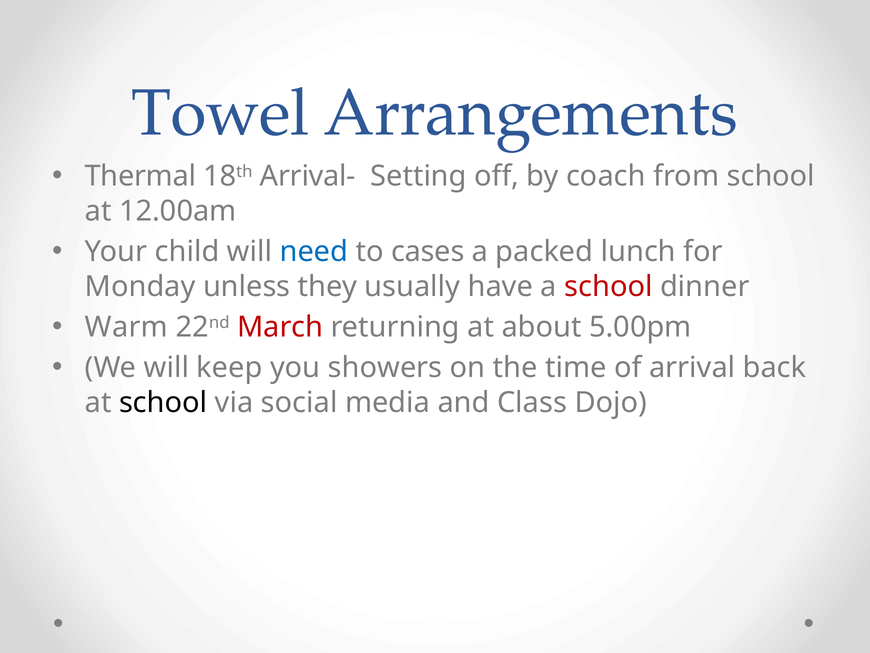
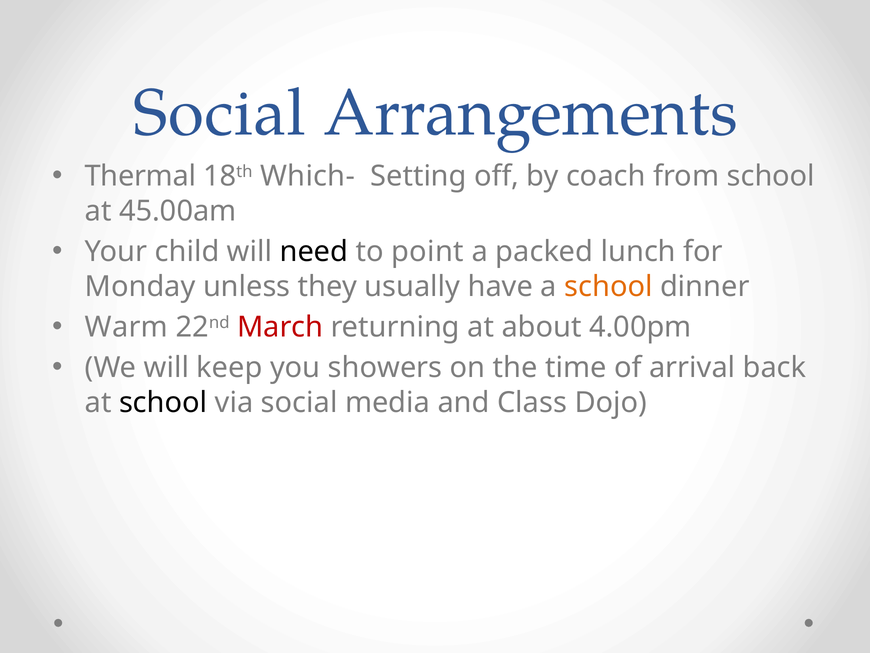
Towel: Towel -> Social (220, 113)
Arrival-: Arrival- -> Which- (308, 176)
12.00am: 12.00am -> 45.00am (178, 211)
need colour: blue -> black (314, 251)
cases: cases -> point (427, 251)
school colour: red -> orange (608, 286)
5.00pm: 5.00pm -> 4.00pm (640, 327)
